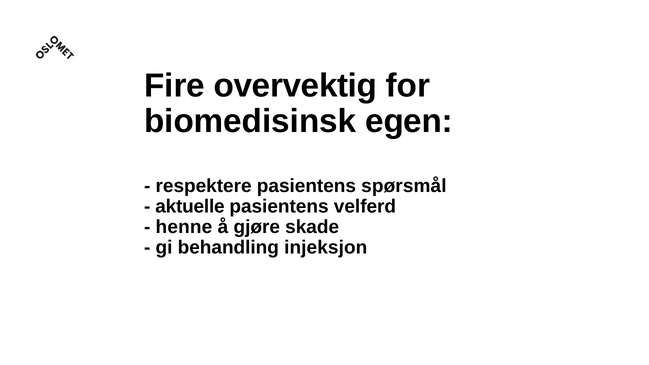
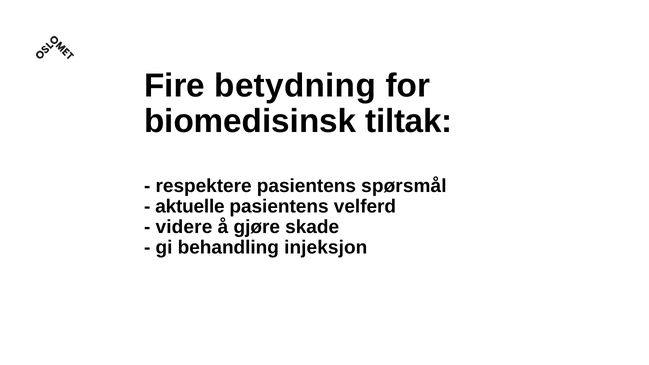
overvektig: overvektig -> betydning (295, 86)
egen: egen -> tiltak (409, 121)
henne: henne -> videre (184, 227)
